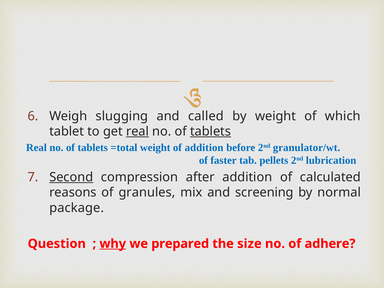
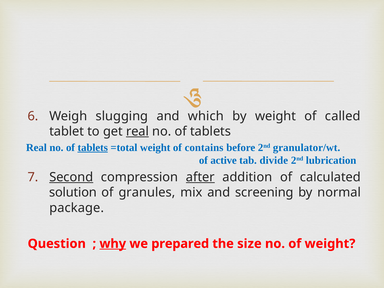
called: called -> which (206, 116)
which: which -> called (343, 116)
tablets underline: present -> none (211, 131)
tablets underline: none -> present (93, 148)
of addition: addition -> contains (204, 148)
faster: faster -> active (224, 160)
pellets: pellets -> divide (274, 160)
after underline: none -> present (200, 177)
reasons: reasons -> solution (73, 193)
of adhere: adhere -> weight (330, 244)
